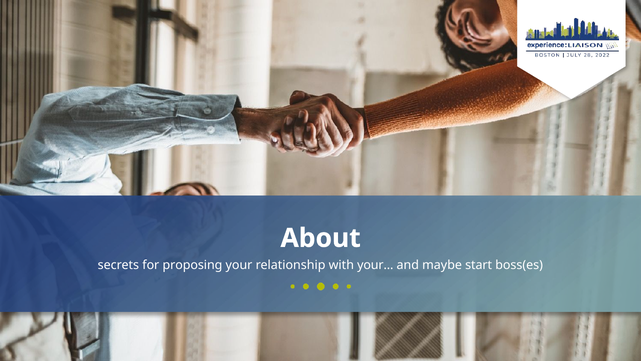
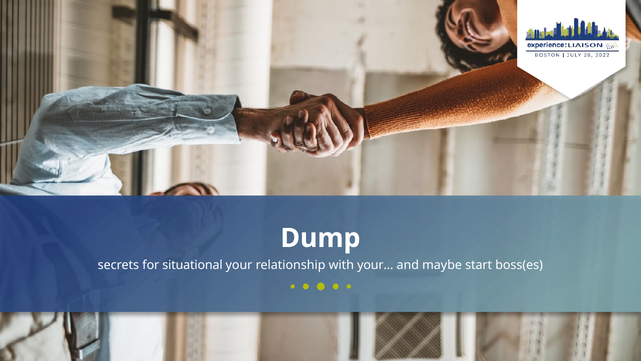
About: About -> Dump (320, 238)
proposing: proposing -> situational (192, 265)
